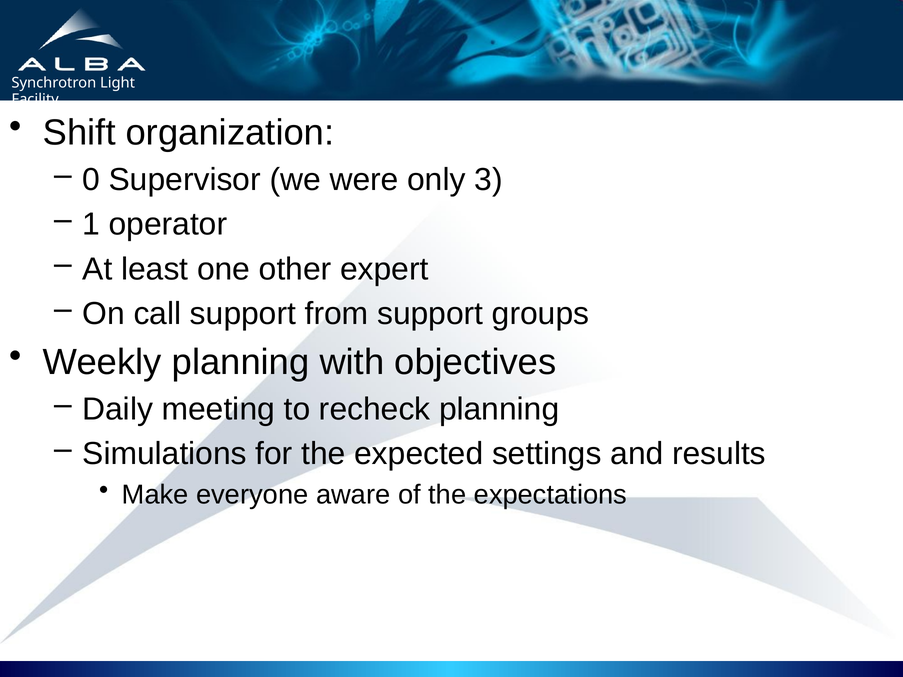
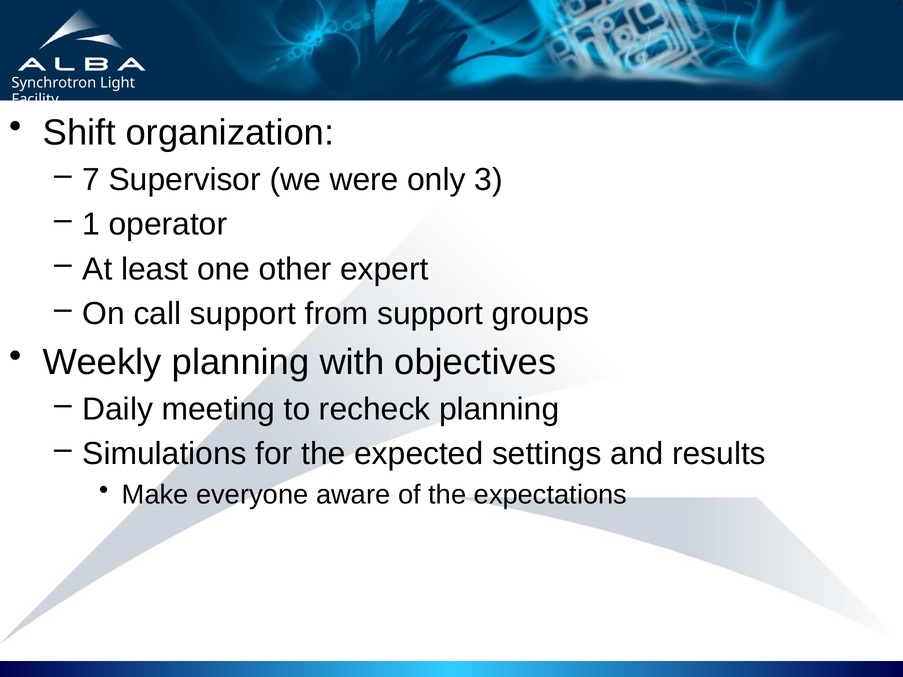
0: 0 -> 7 (91, 180)
